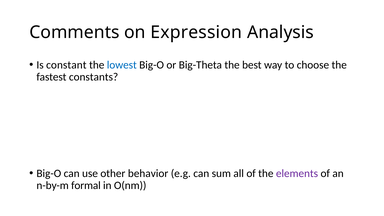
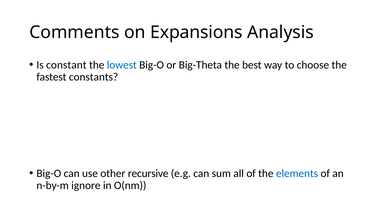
Expression: Expression -> Expansions (196, 32)
behavior: behavior -> recursive (148, 173)
elements colour: purple -> blue (297, 173)
formal: formal -> ignore (86, 185)
